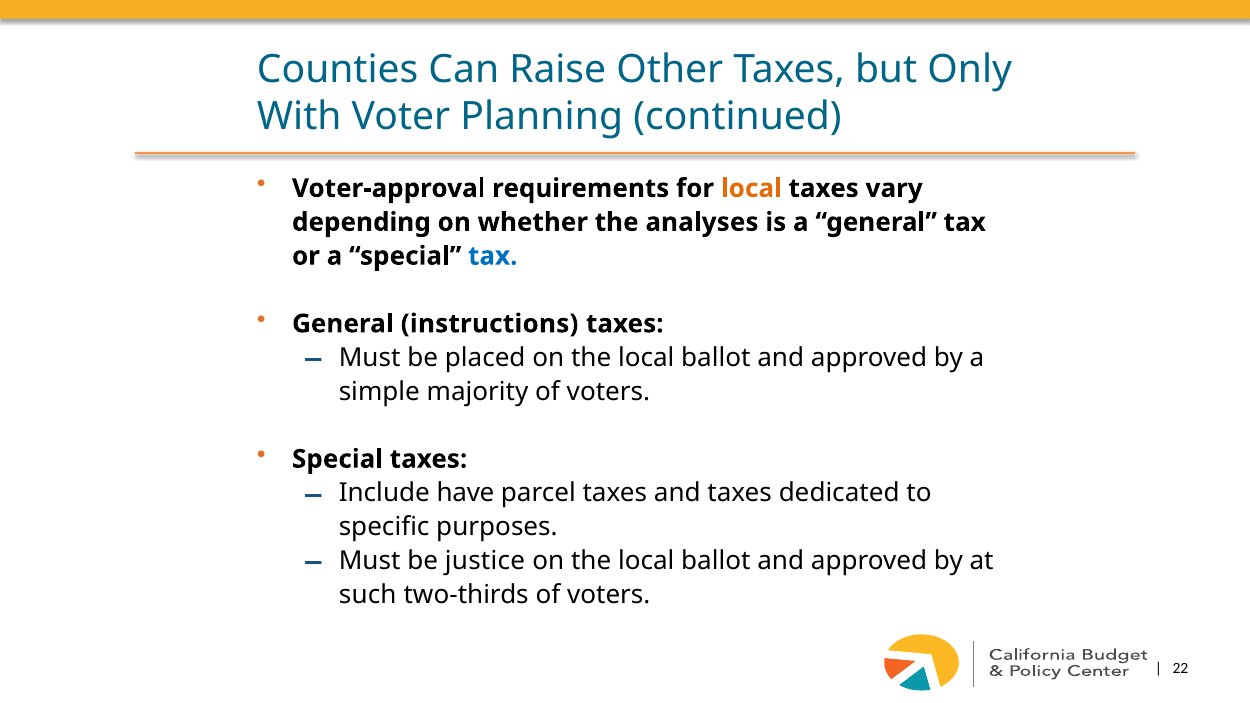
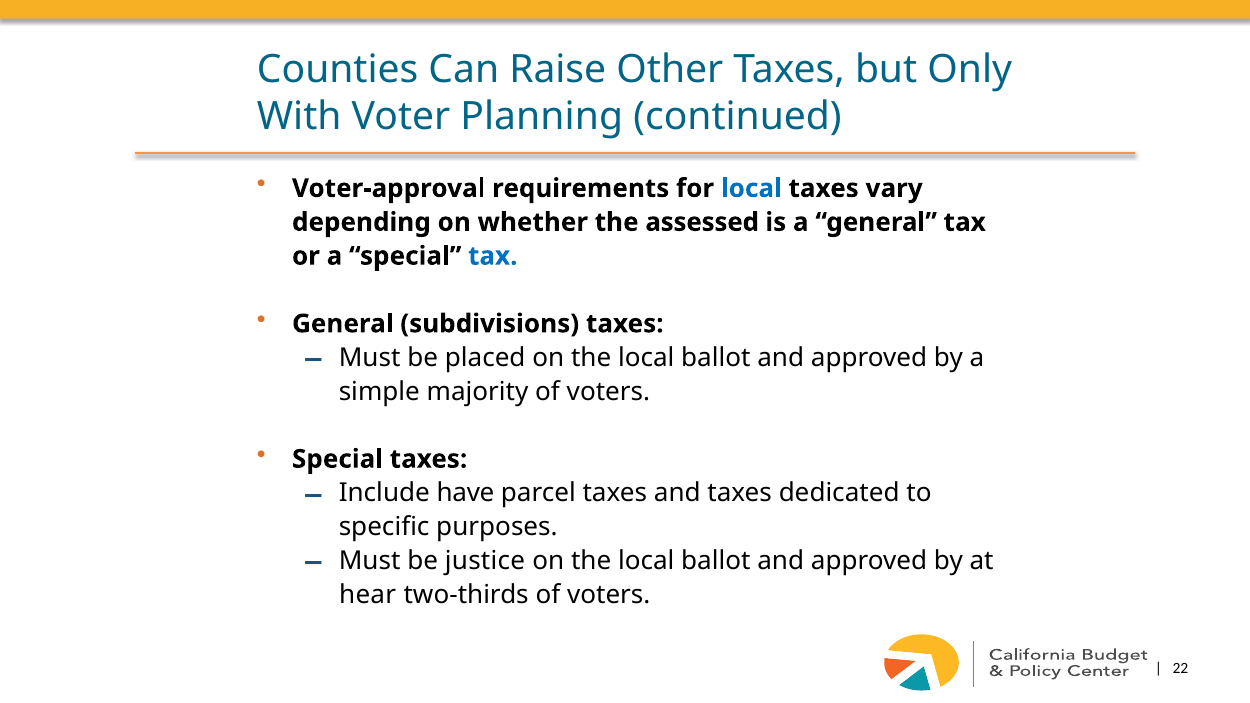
local colour: orange -> blue (751, 188)
analyses: analyses -> assessed (702, 222)
instructions: instructions -> subdivisions (490, 324)
such: such -> hear (368, 595)
